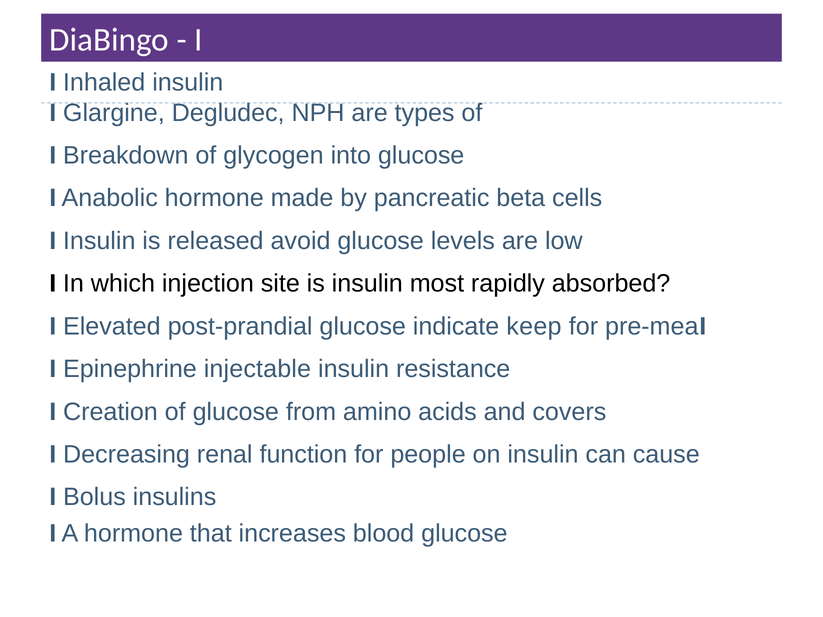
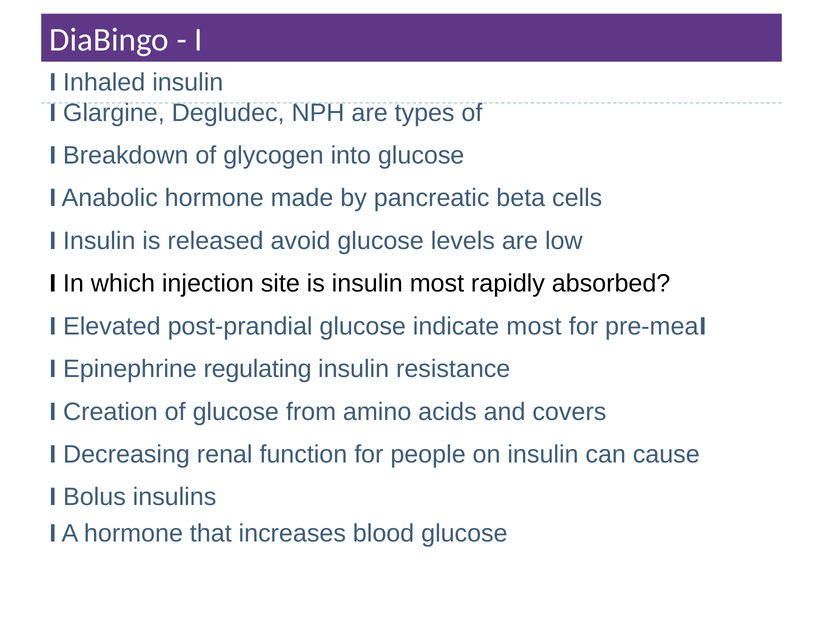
indicate keep: keep -> most (534, 326)
injectable: injectable -> regulating (258, 369)
